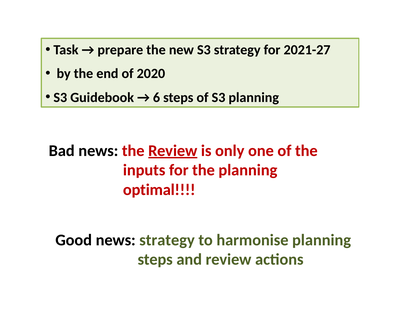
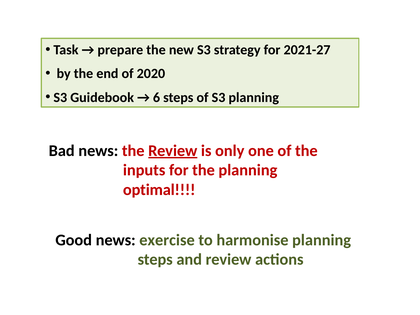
news strategy: strategy -> exercise (167, 240)
